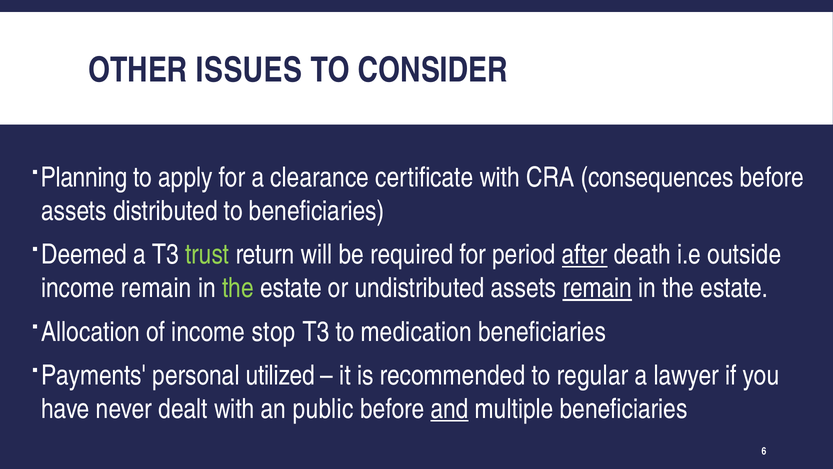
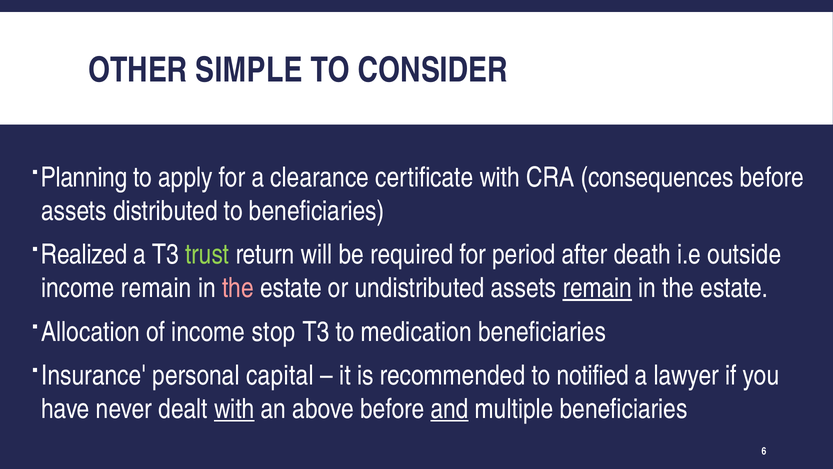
ISSUES: ISSUES -> SIMPLE (249, 70)
Deemed: Deemed -> Realized (84, 254)
after underline: present -> none (585, 254)
the colour: light green -> pink (238, 288)
Payments: Payments -> Insurance (94, 375)
utilized: utilized -> capital (280, 375)
regular: regular -> notified (593, 375)
with underline: none -> present (234, 409)
public: public -> above (323, 409)
